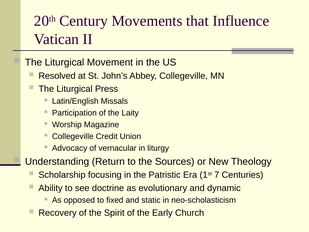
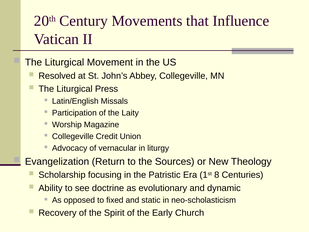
Understanding: Understanding -> Evangelization (57, 161)
7: 7 -> 8 (217, 175)
